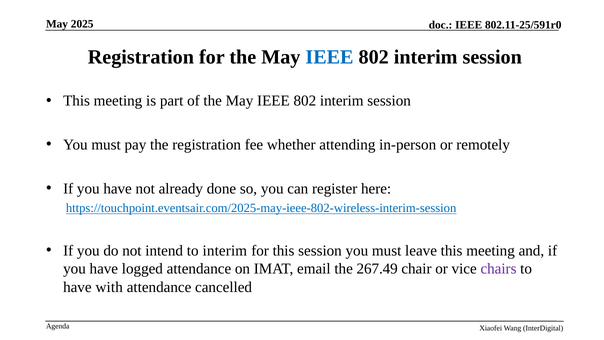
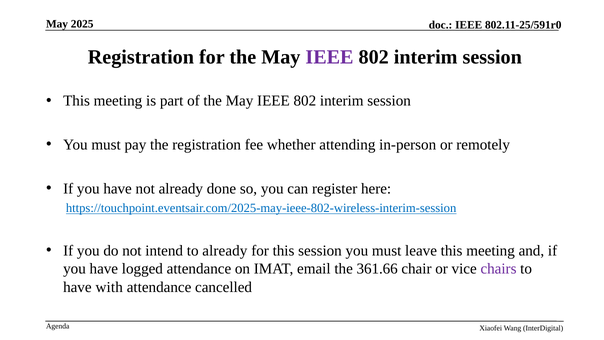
IEEE colour: blue -> purple (329, 57)
to interim: interim -> already (225, 251)
267.49: 267.49 -> 361.66 (377, 269)
